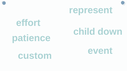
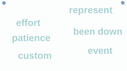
child: child -> been (84, 32)
